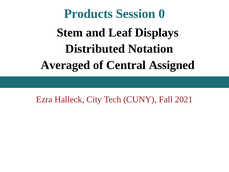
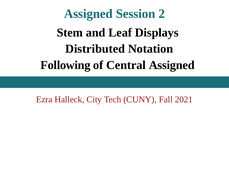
Products: Products -> Assigned (88, 14)
0: 0 -> 2 (162, 14)
Averaged: Averaged -> Following (65, 65)
